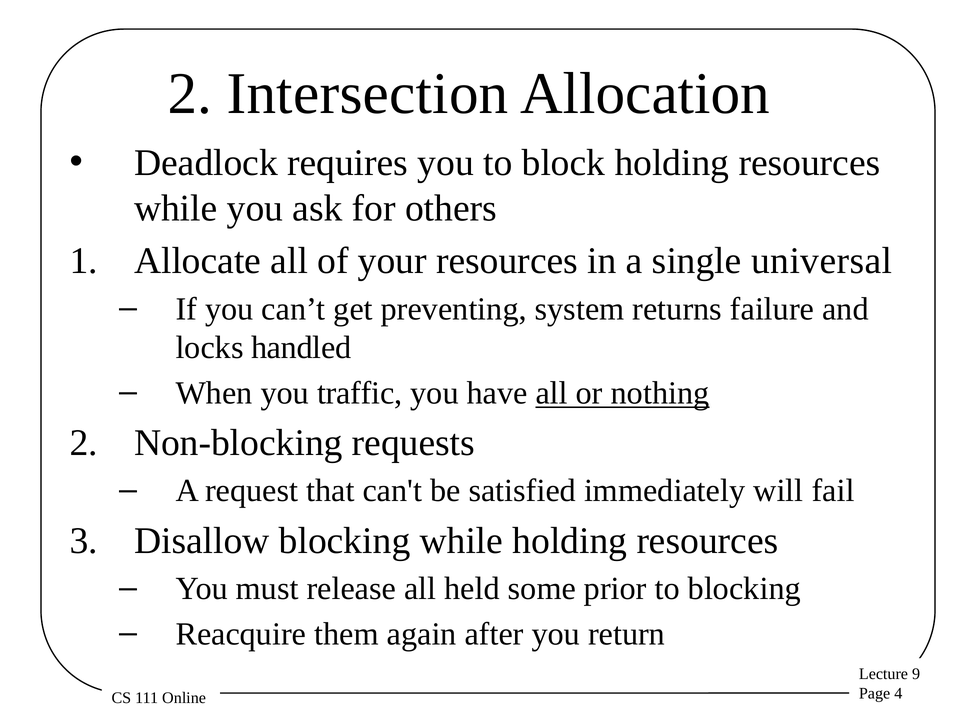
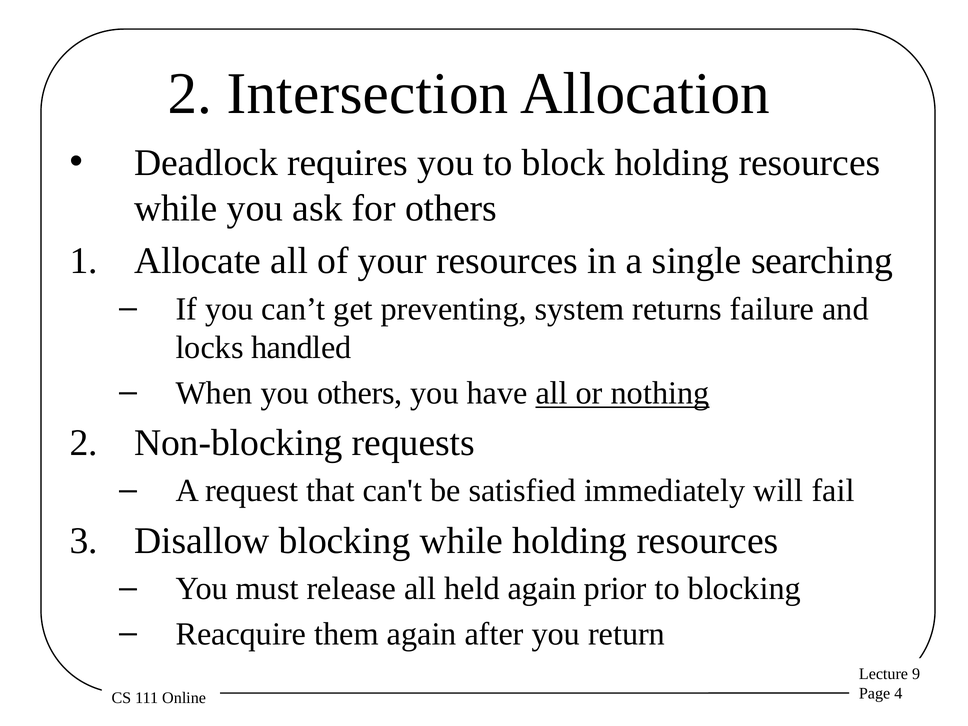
universal: universal -> searching (822, 261)
you traffic: traffic -> others (360, 393)
held some: some -> again (542, 589)
